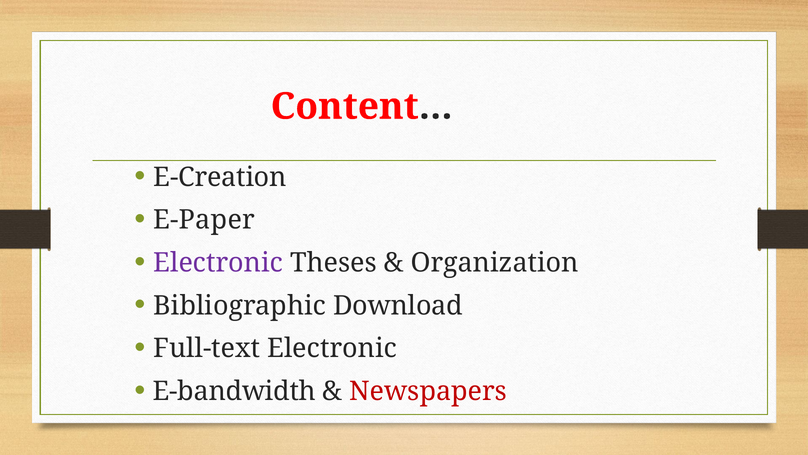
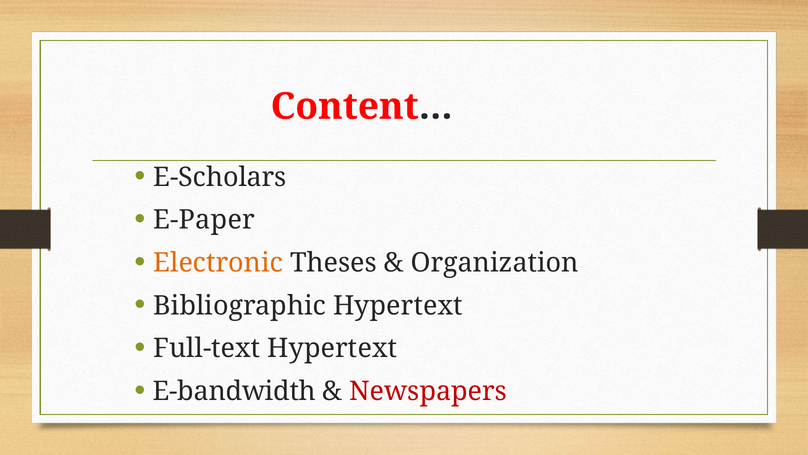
E-Creation: E-Creation -> E-Scholars (220, 177)
Electronic colour: purple -> orange (218, 262)
Bibliographic Download: Download -> Hypertext (398, 305)
Full-text Electronic: Electronic -> Hypertext (332, 348)
